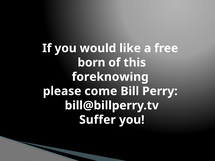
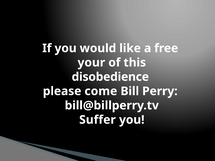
born: born -> your (91, 63)
foreknowing: foreknowing -> disobedience (110, 77)
